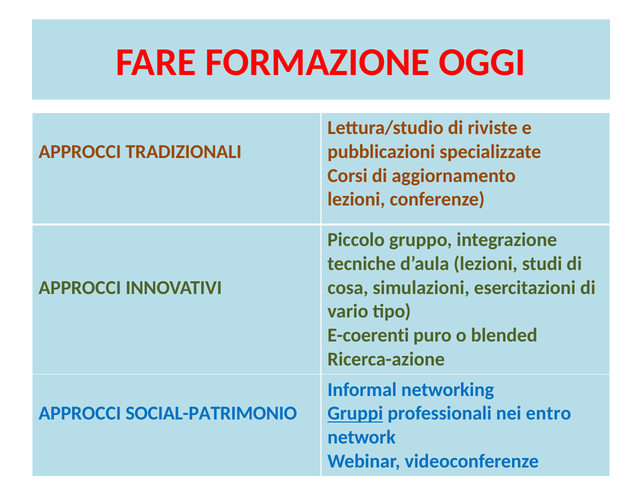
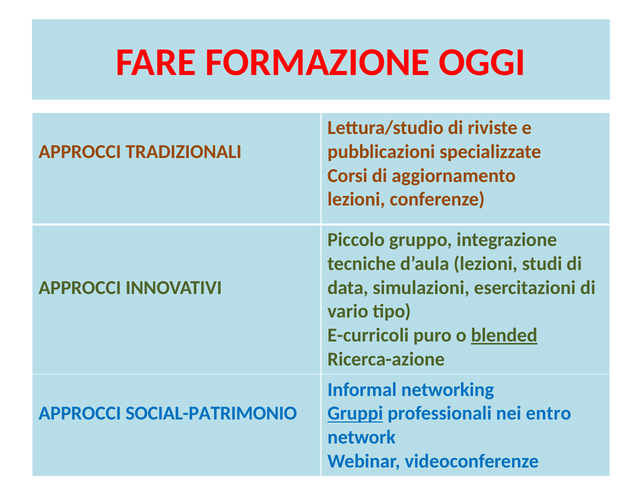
cosa: cosa -> data (348, 287)
E-coerenti: E-coerenti -> E-curricoli (368, 335)
blended underline: none -> present (504, 335)
